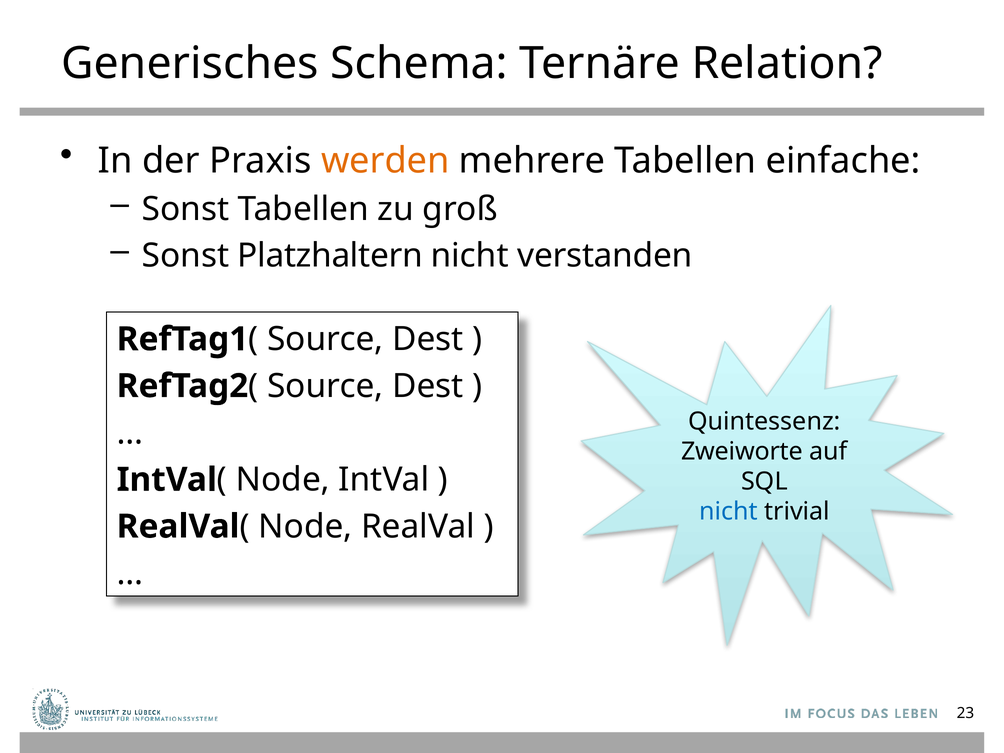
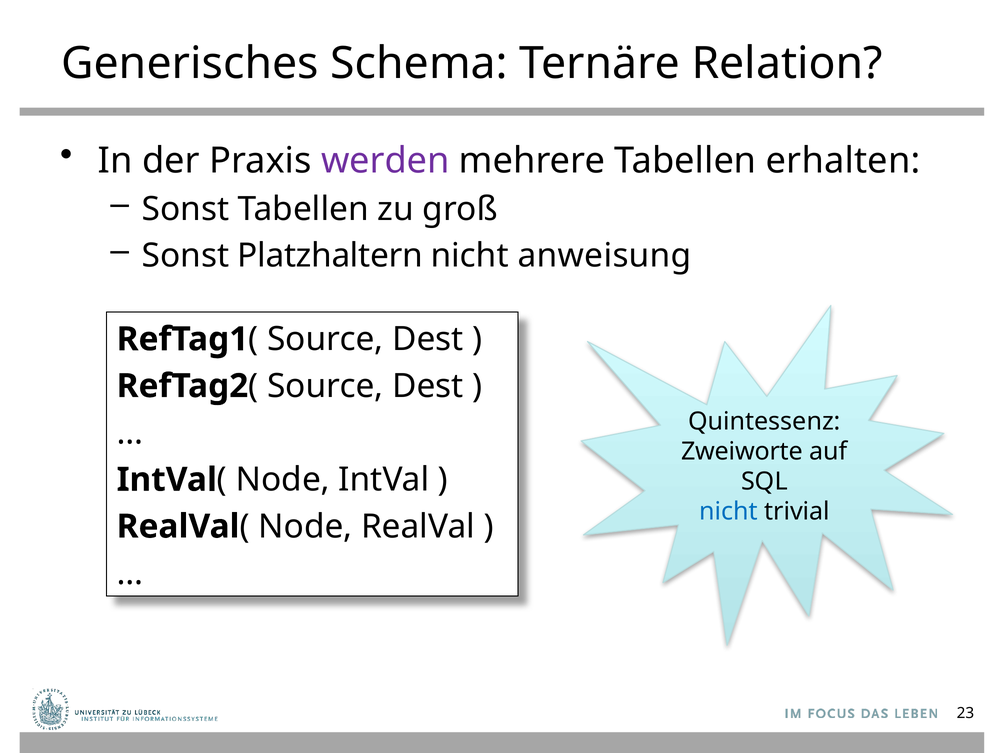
werden colour: orange -> purple (385, 161)
einfache: einfache -> erhalten (843, 161)
verstanden: verstanden -> anweisung (605, 256)
